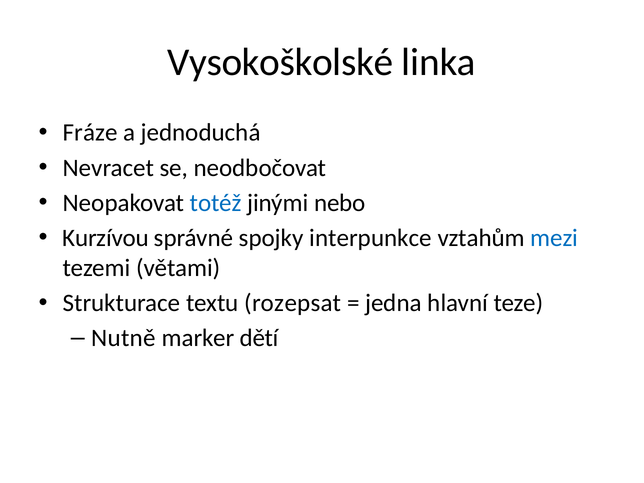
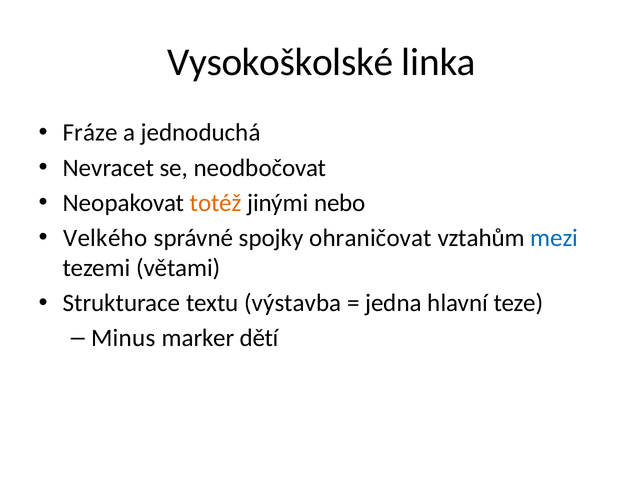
totéž colour: blue -> orange (216, 203)
Kurzívou: Kurzívou -> Velkého (105, 238)
interpunkce: interpunkce -> ohraničovat (371, 238)
rozepsat: rozepsat -> výstavba (293, 303)
Nutně: Nutně -> Minus (123, 338)
